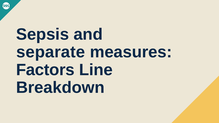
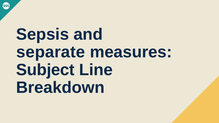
Factors: Factors -> Subject (45, 70)
